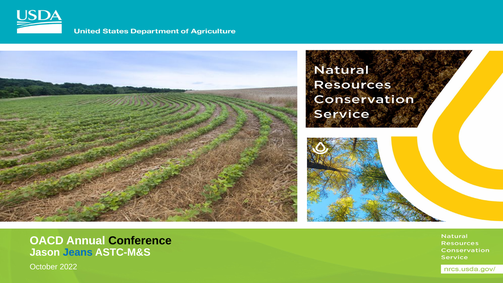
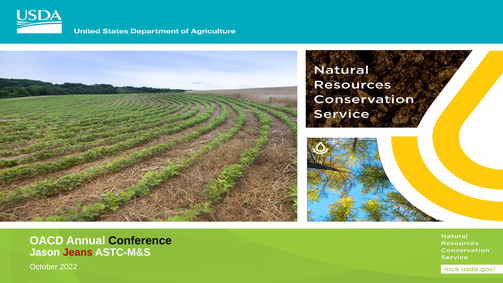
Jeans colour: blue -> red (78, 252)
